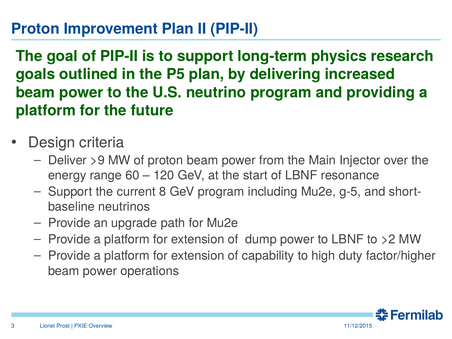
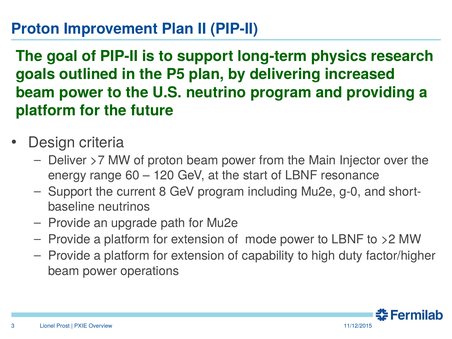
>9: >9 -> >7 (98, 160)
g-5: g-5 -> g-0 (350, 192)
dump: dump -> mode (261, 239)
